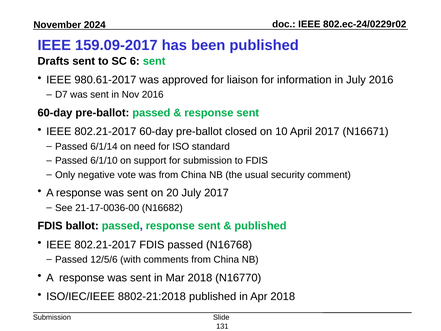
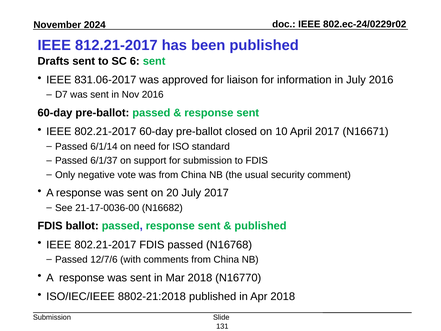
159.09-2017: 159.09-2017 -> 812.21-2017 (116, 45)
980.61-2017: 980.61-2017 -> 831.06-2017 (105, 80)
6/1/10: 6/1/10 -> 6/1/37 (104, 161)
12/5/6: 12/5/6 -> 12/7/6 (104, 259)
